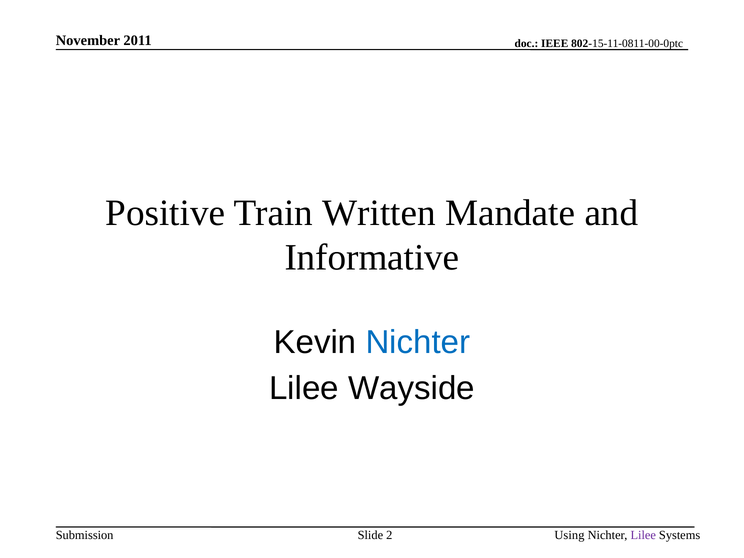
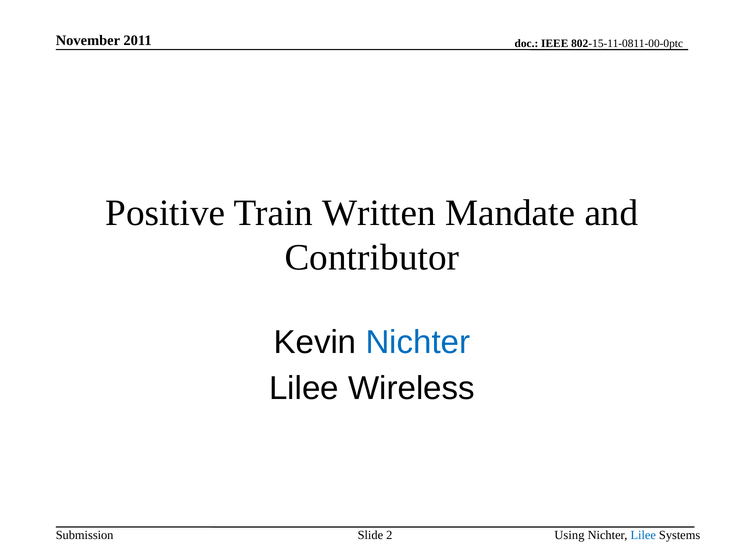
Informative: Informative -> Contributor (372, 257)
Wayside: Wayside -> Wireless (411, 388)
Lilee colour: purple -> blue (643, 535)
